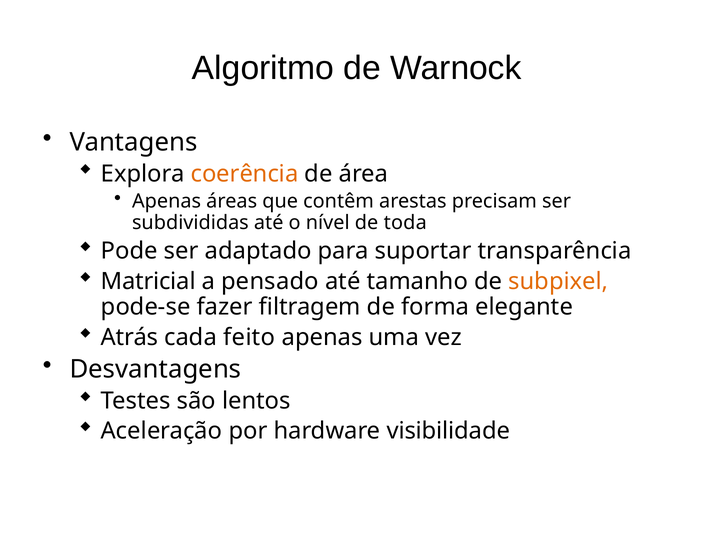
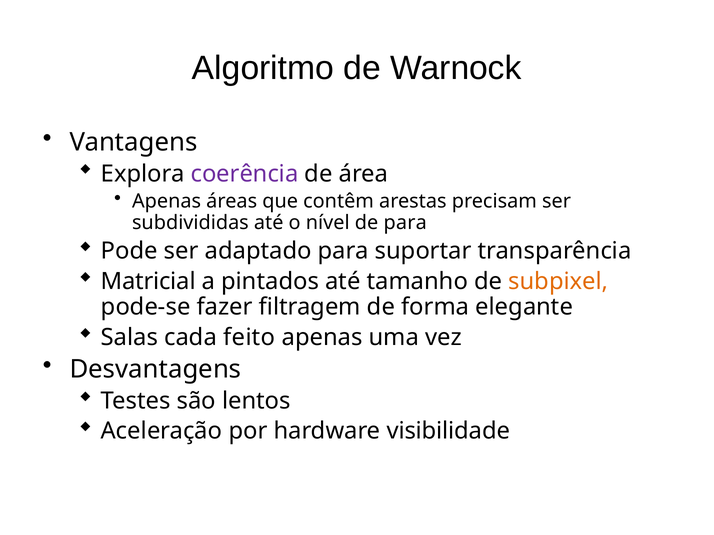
coerência colour: orange -> purple (245, 174)
de toda: toda -> para (405, 223)
pensado: pensado -> pintados (270, 282)
Atrás: Atrás -> Salas (129, 338)
